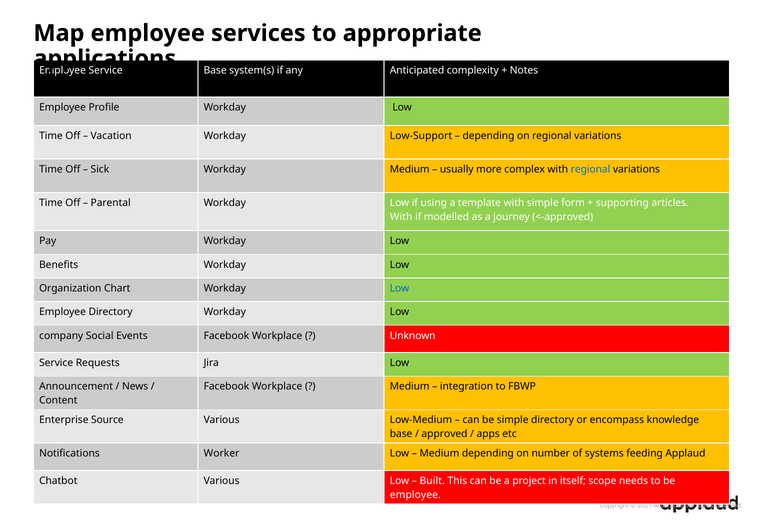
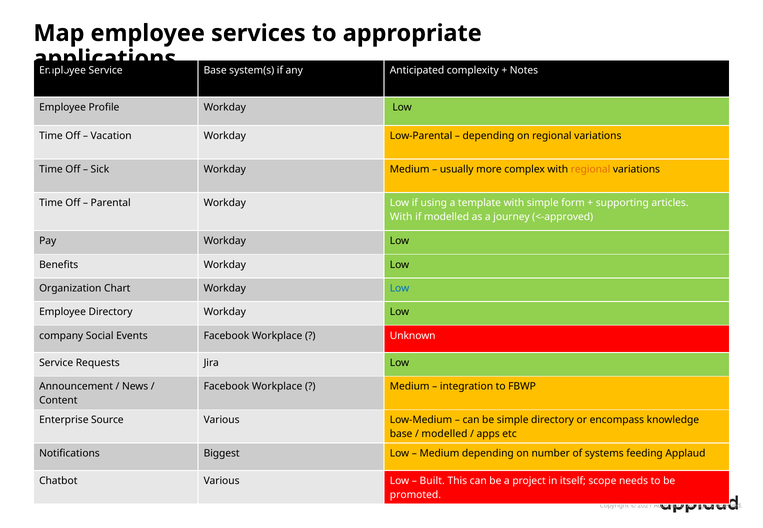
Low-Support: Low-Support -> Low-Parental (421, 136)
regional colour: blue -> orange (591, 170)
approved: approved -> modelled (444, 434)
Worker: Worker -> Biggest (222, 454)
employee: employee -> promoted (415, 495)
